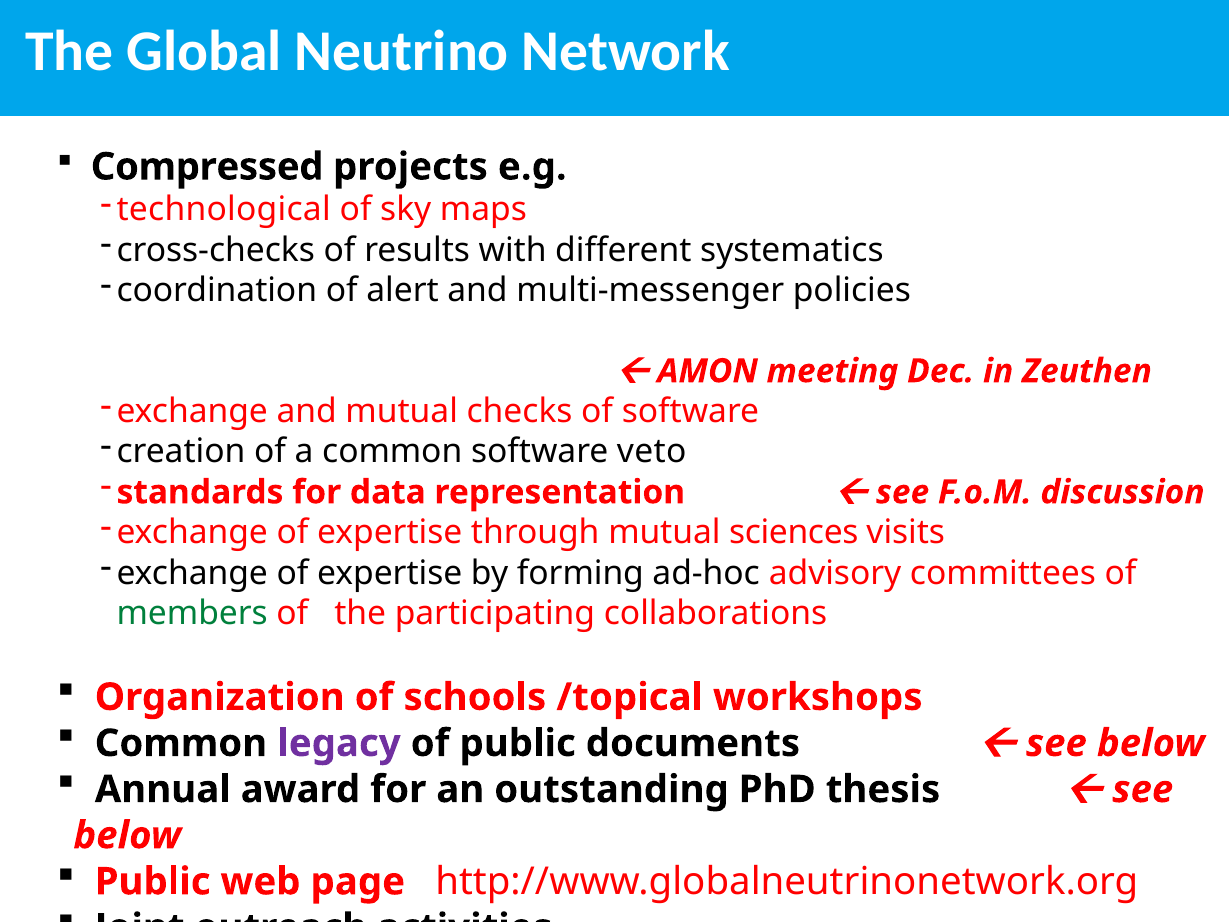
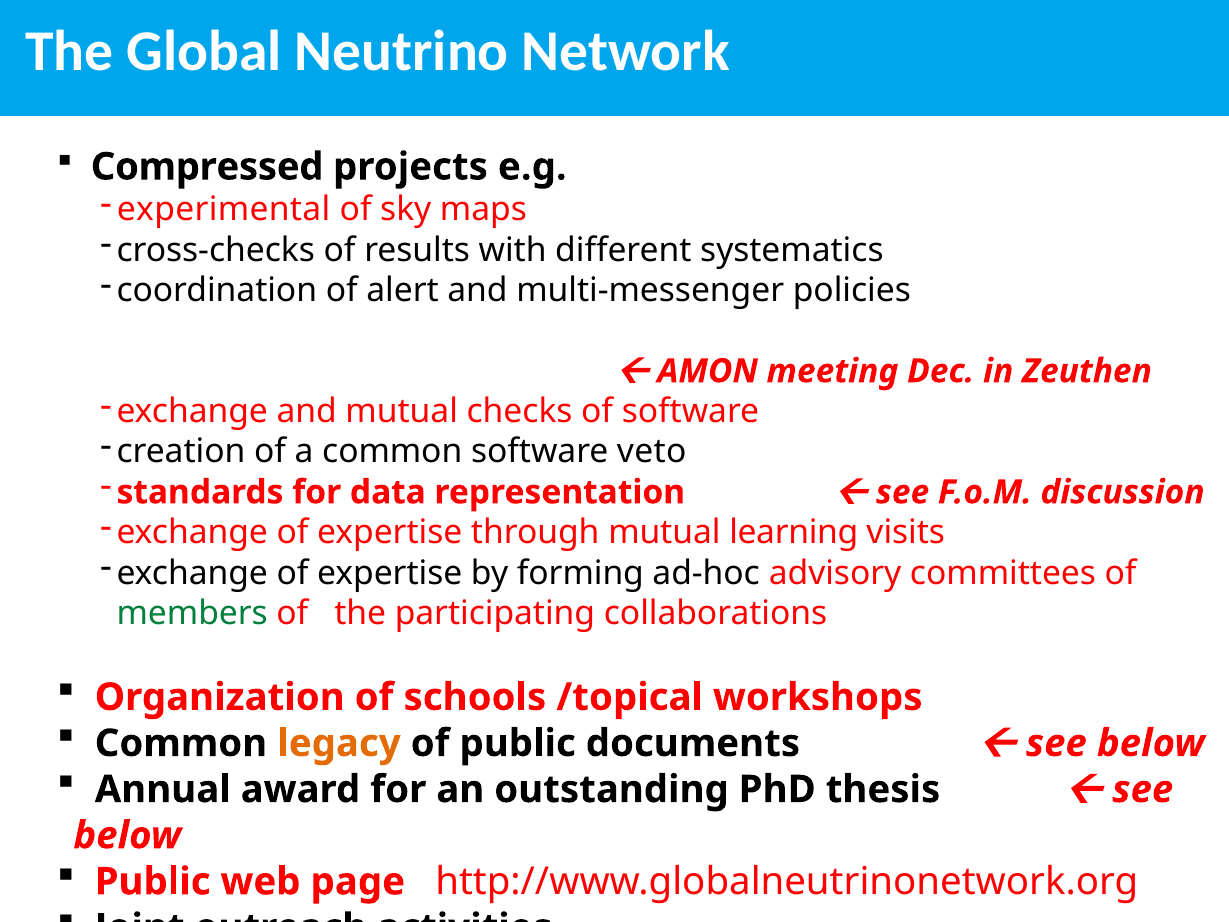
technological: technological -> experimental (224, 210)
sciences: sciences -> learning (794, 532)
legacy colour: purple -> orange (339, 743)
